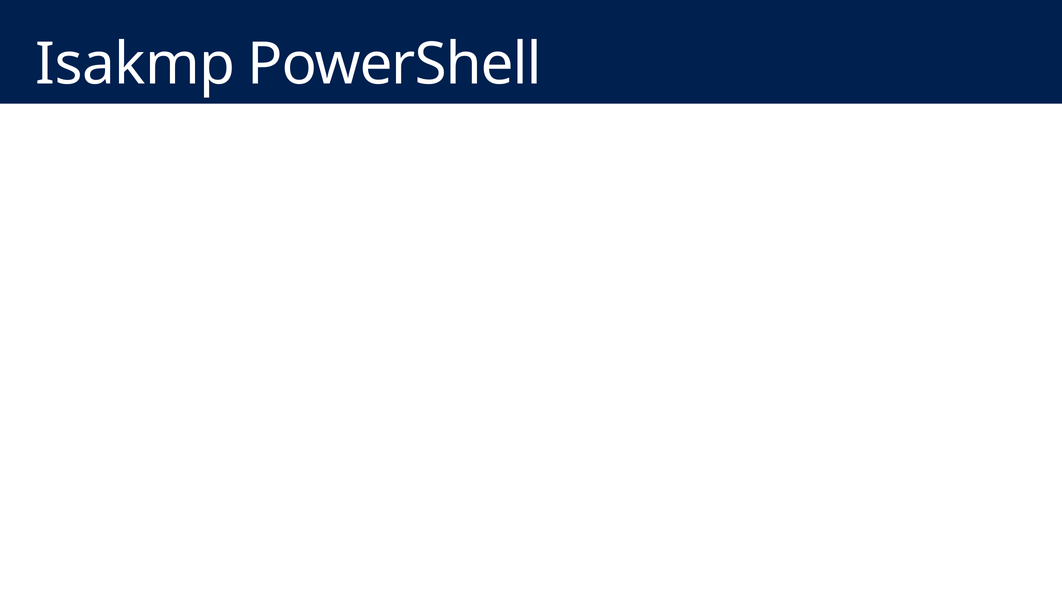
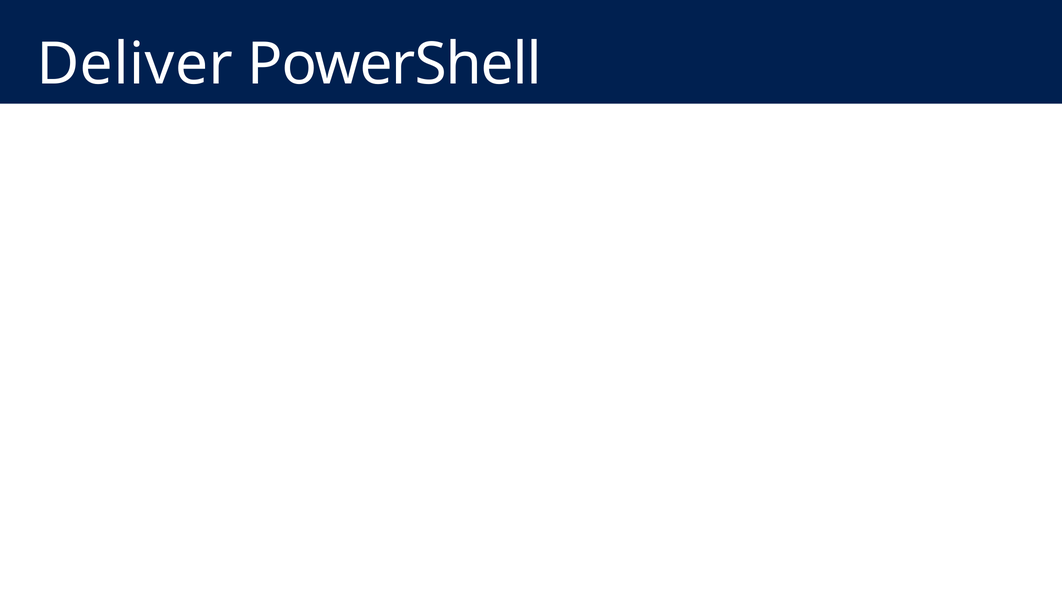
Isakmp: Isakmp -> Deliver (135, 64)
